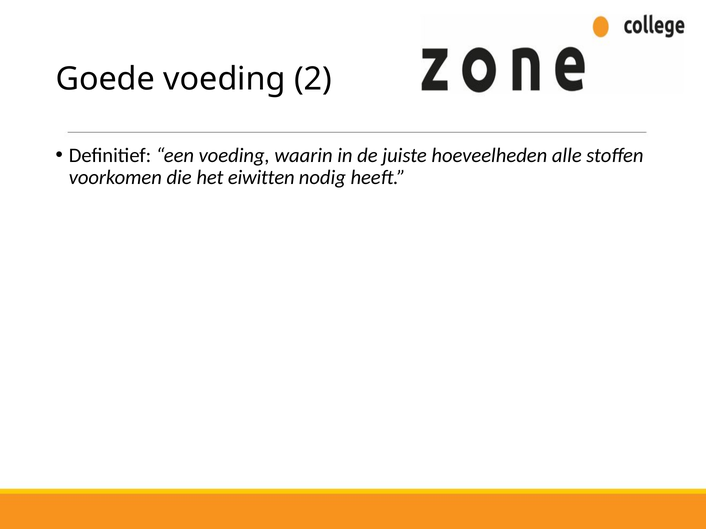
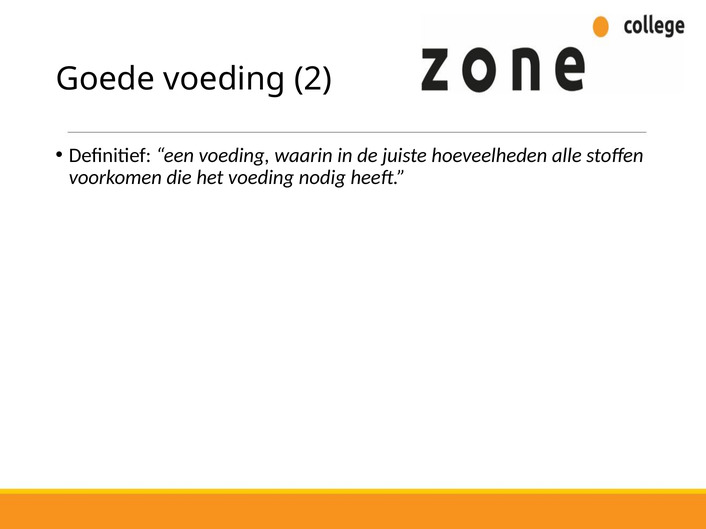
het eiwitten: eiwitten -> voeding (261, 178)
